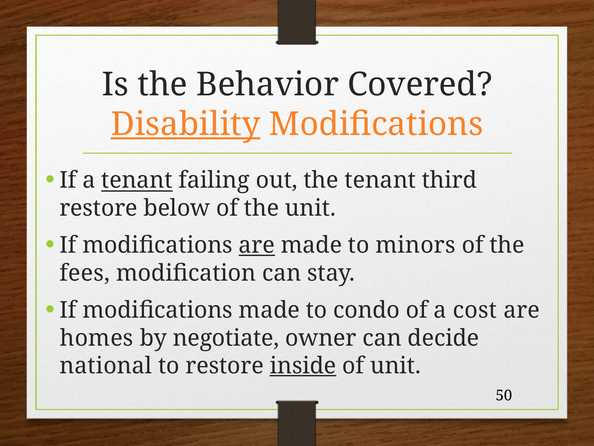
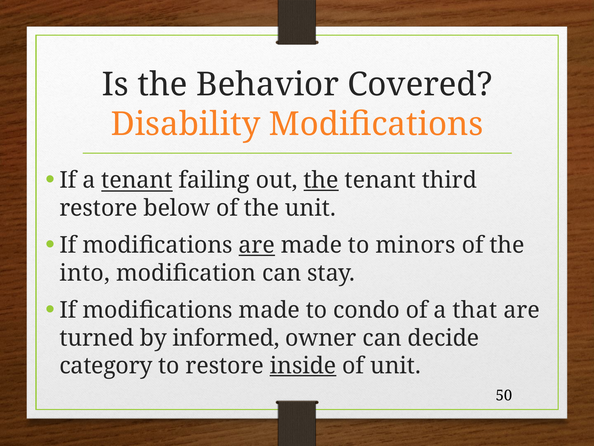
Disability underline: present -> none (186, 124)
the underline: none -> present (321, 180)
fees: fees -> into (85, 273)
cost: cost -> that (475, 310)
homes: homes -> turned (97, 338)
negotiate: negotiate -> informed (226, 338)
national: national -> category (106, 365)
